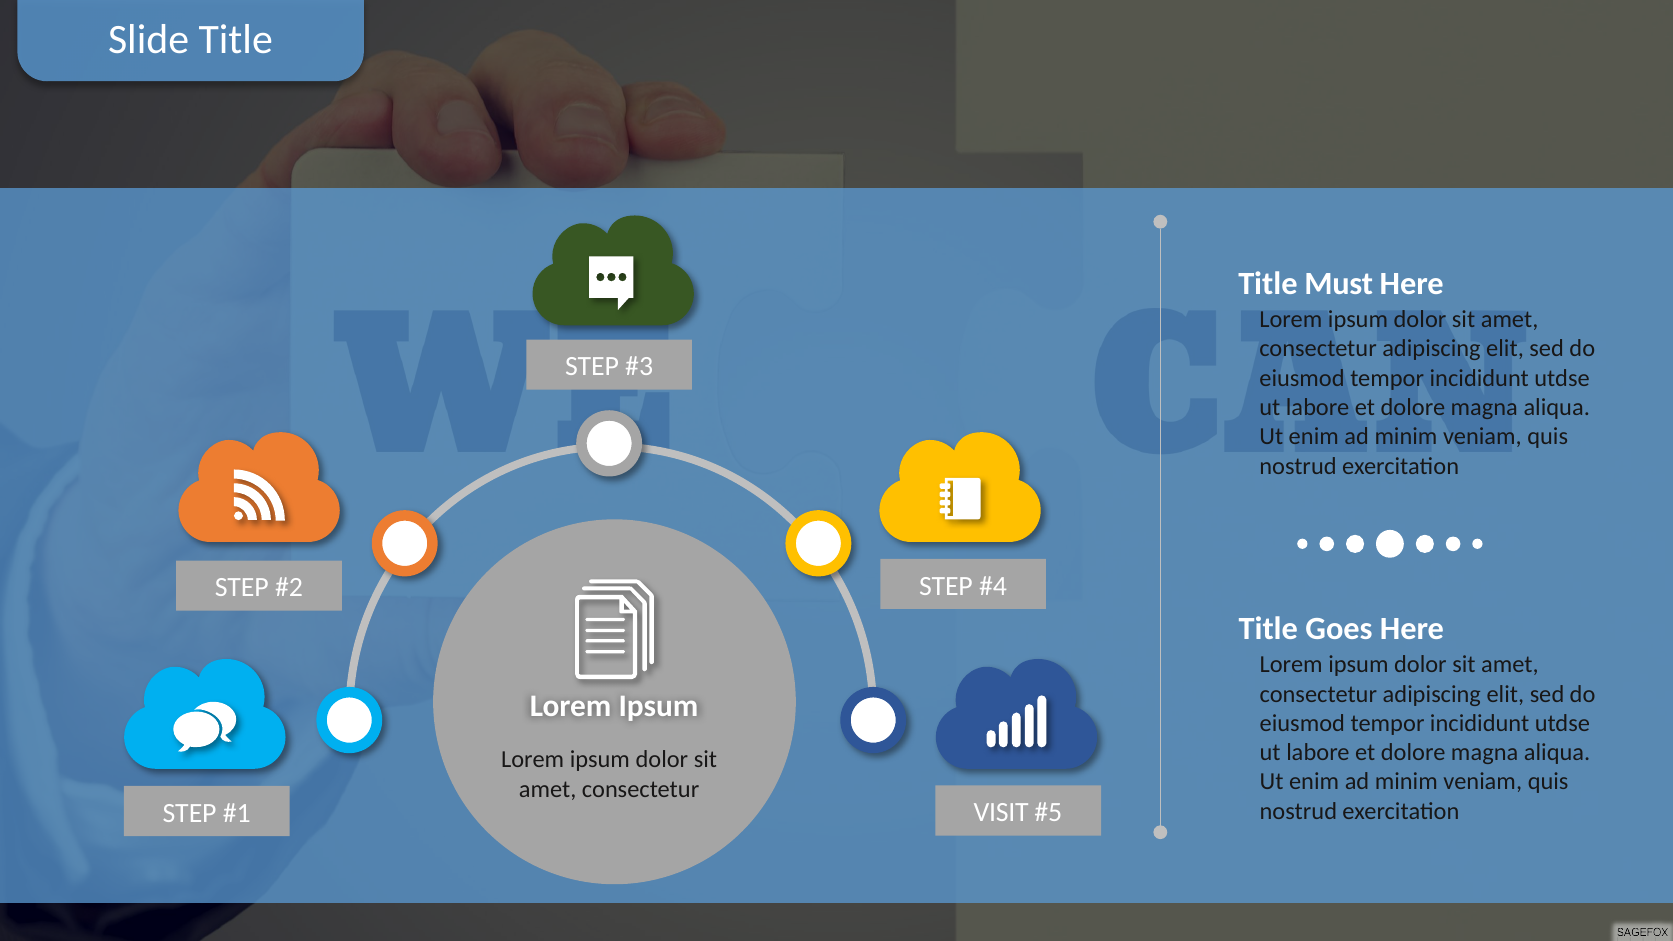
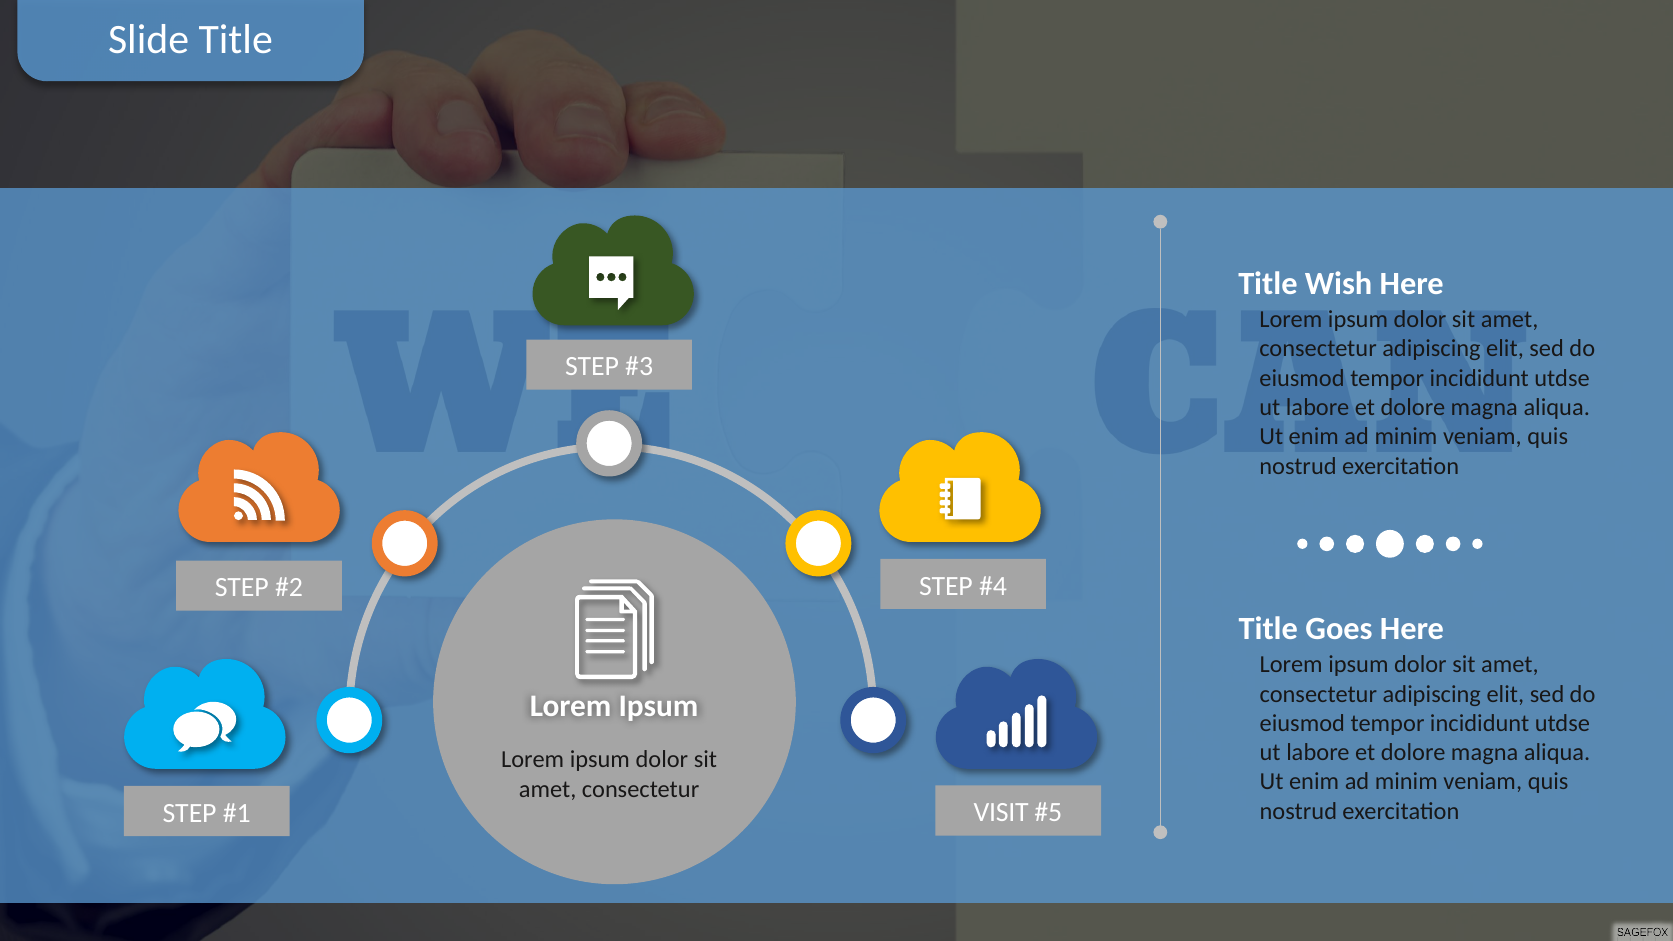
Must: Must -> Wish (1339, 283)
